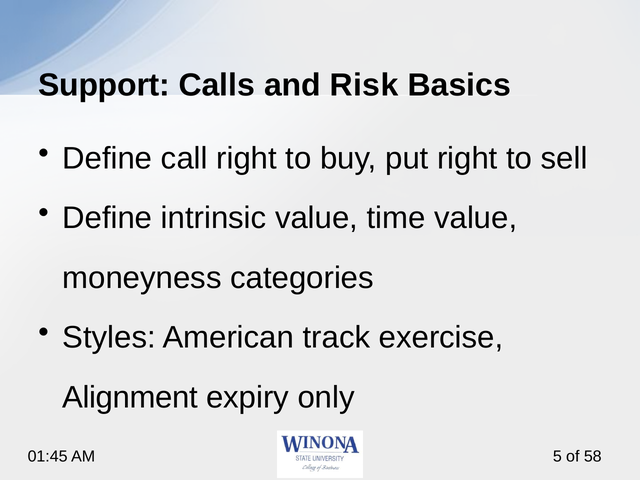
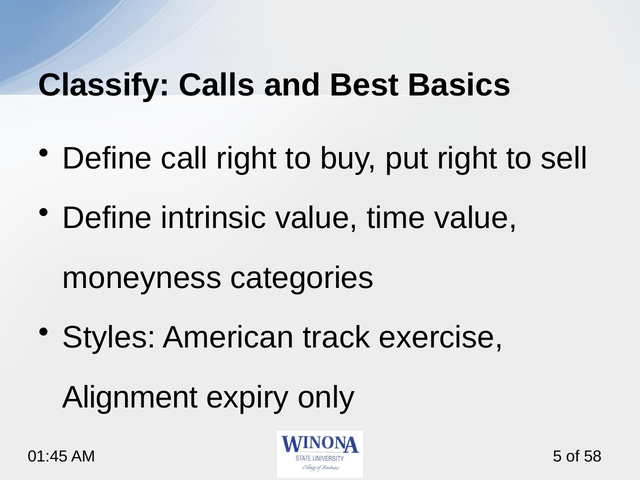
Support: Support -> Classify (104, 85)
Risk: Risk -> Best (364, 85)
